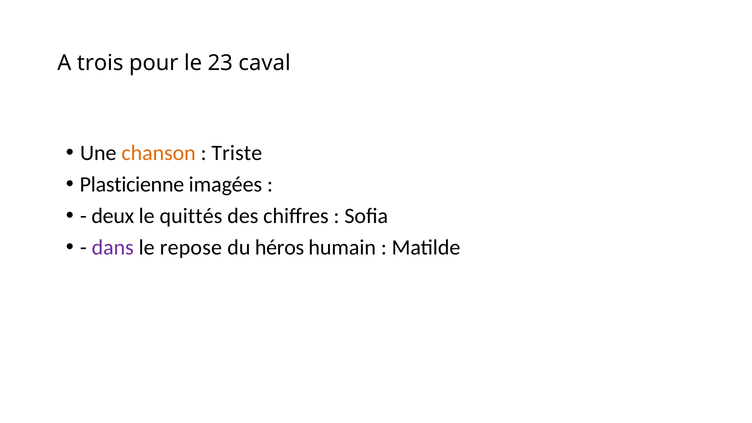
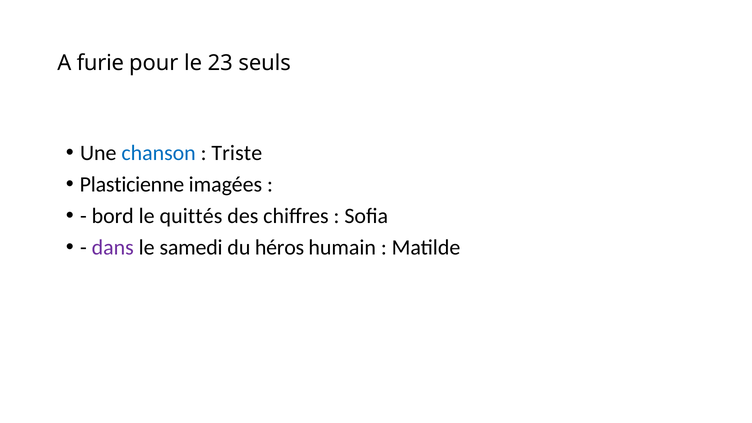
trois: trois -> furie (100, 63)
caval: caval -> seuls (265, 63)
chanson colour: orange -> blue (159, 153)
deux: deux -> bord (113, 216)
repose: repose -> samedi (191, 248)
